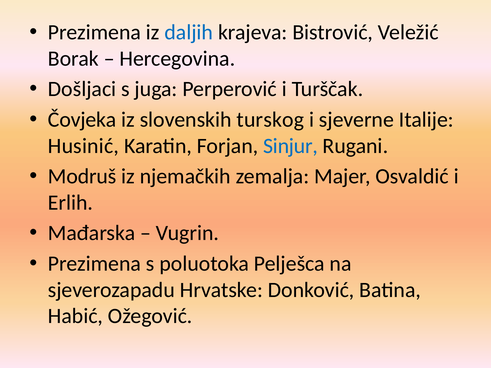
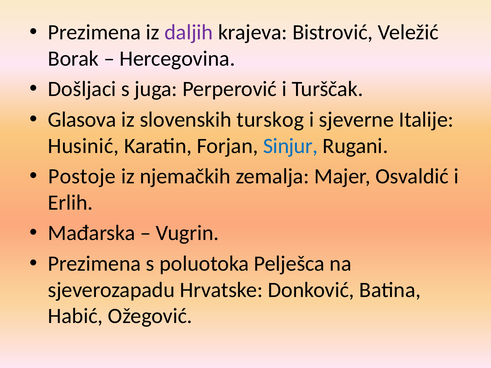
daljih colour: blue -> purple (189, 32)
Čovjeka: Čovjeka -> Glasova (82, 120)
Modruš: Modruš -> Postoje (82, 176)
